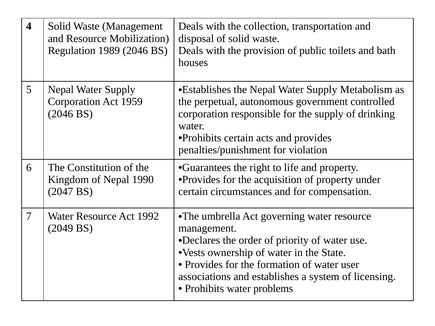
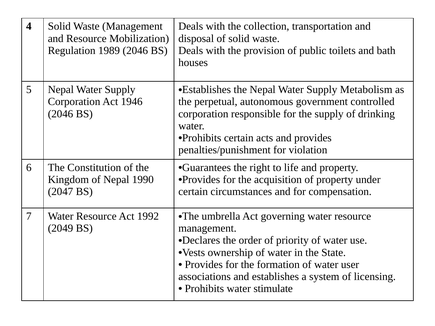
1959: 1959 -> 1946 (132, 102)
problems: problems -> stimulate (273, 289)
